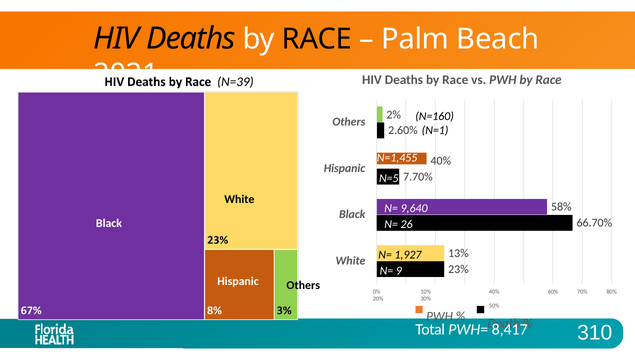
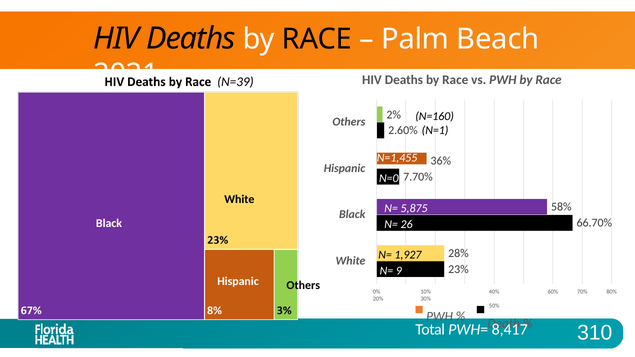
40%: 40% -> 36% (441, 161)
N=5: N=5 -> N=0 (389, 178)
9,640: 9,640 -> 5,875 (414, 208)
13%: 13% -> 28% (458, 253)
